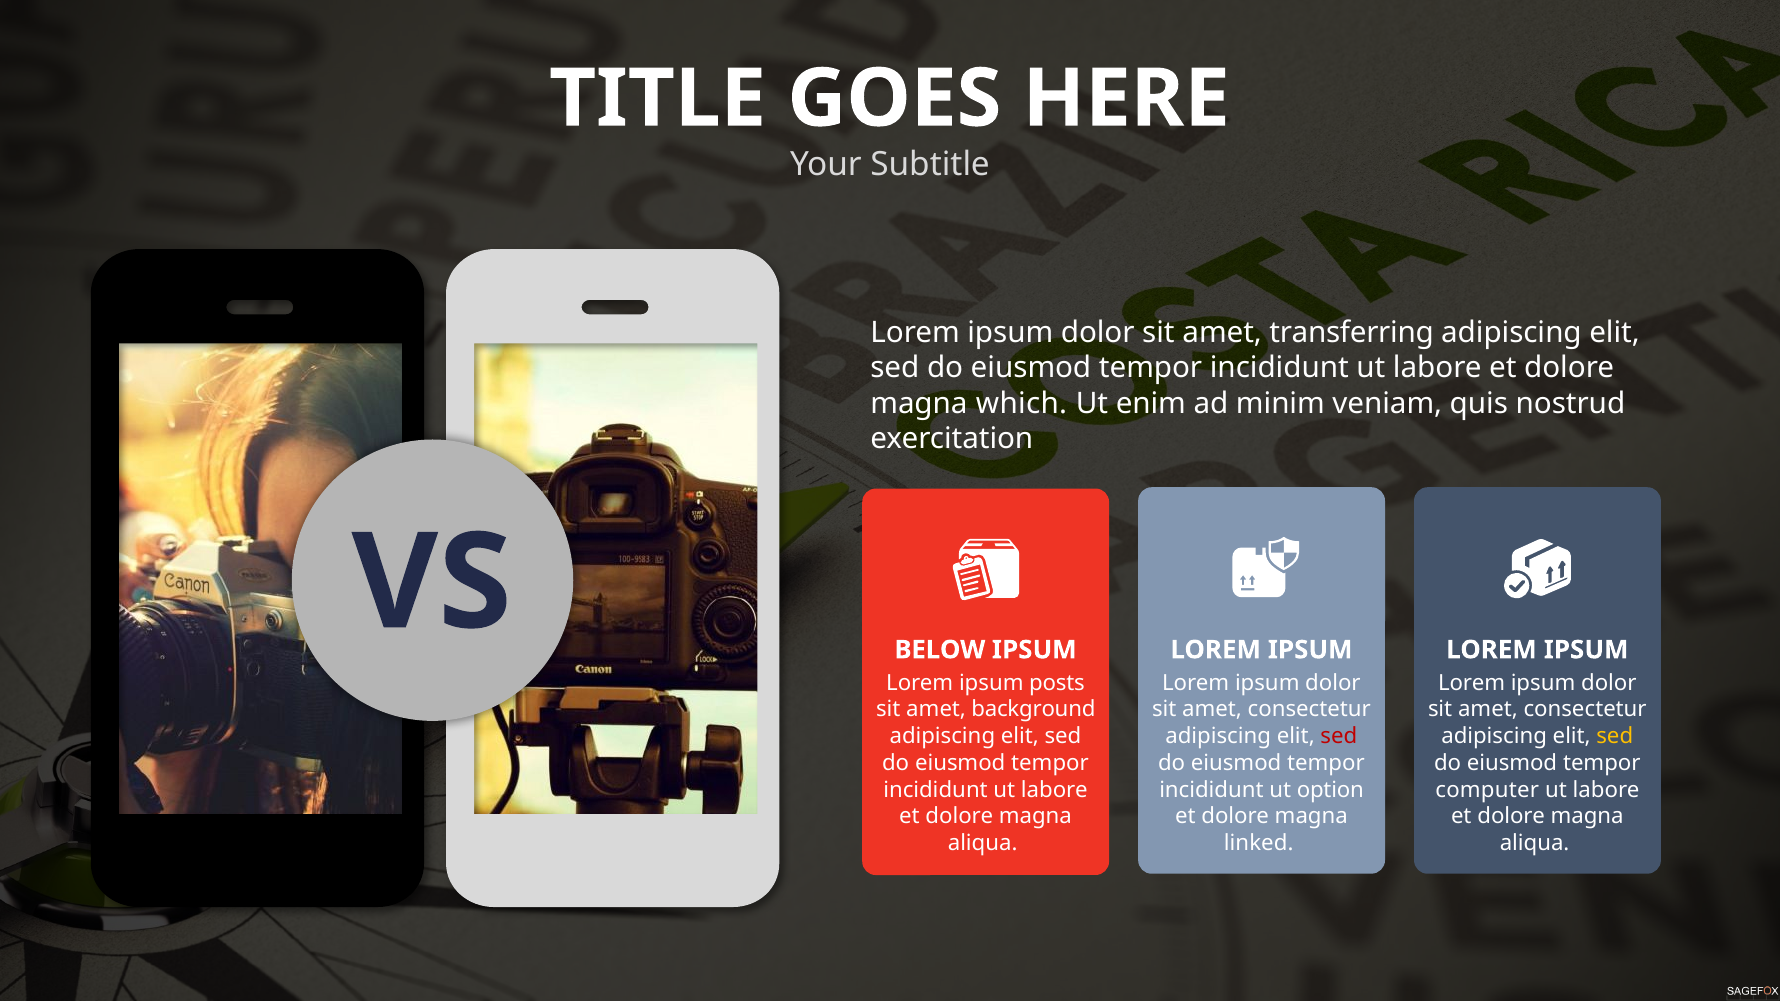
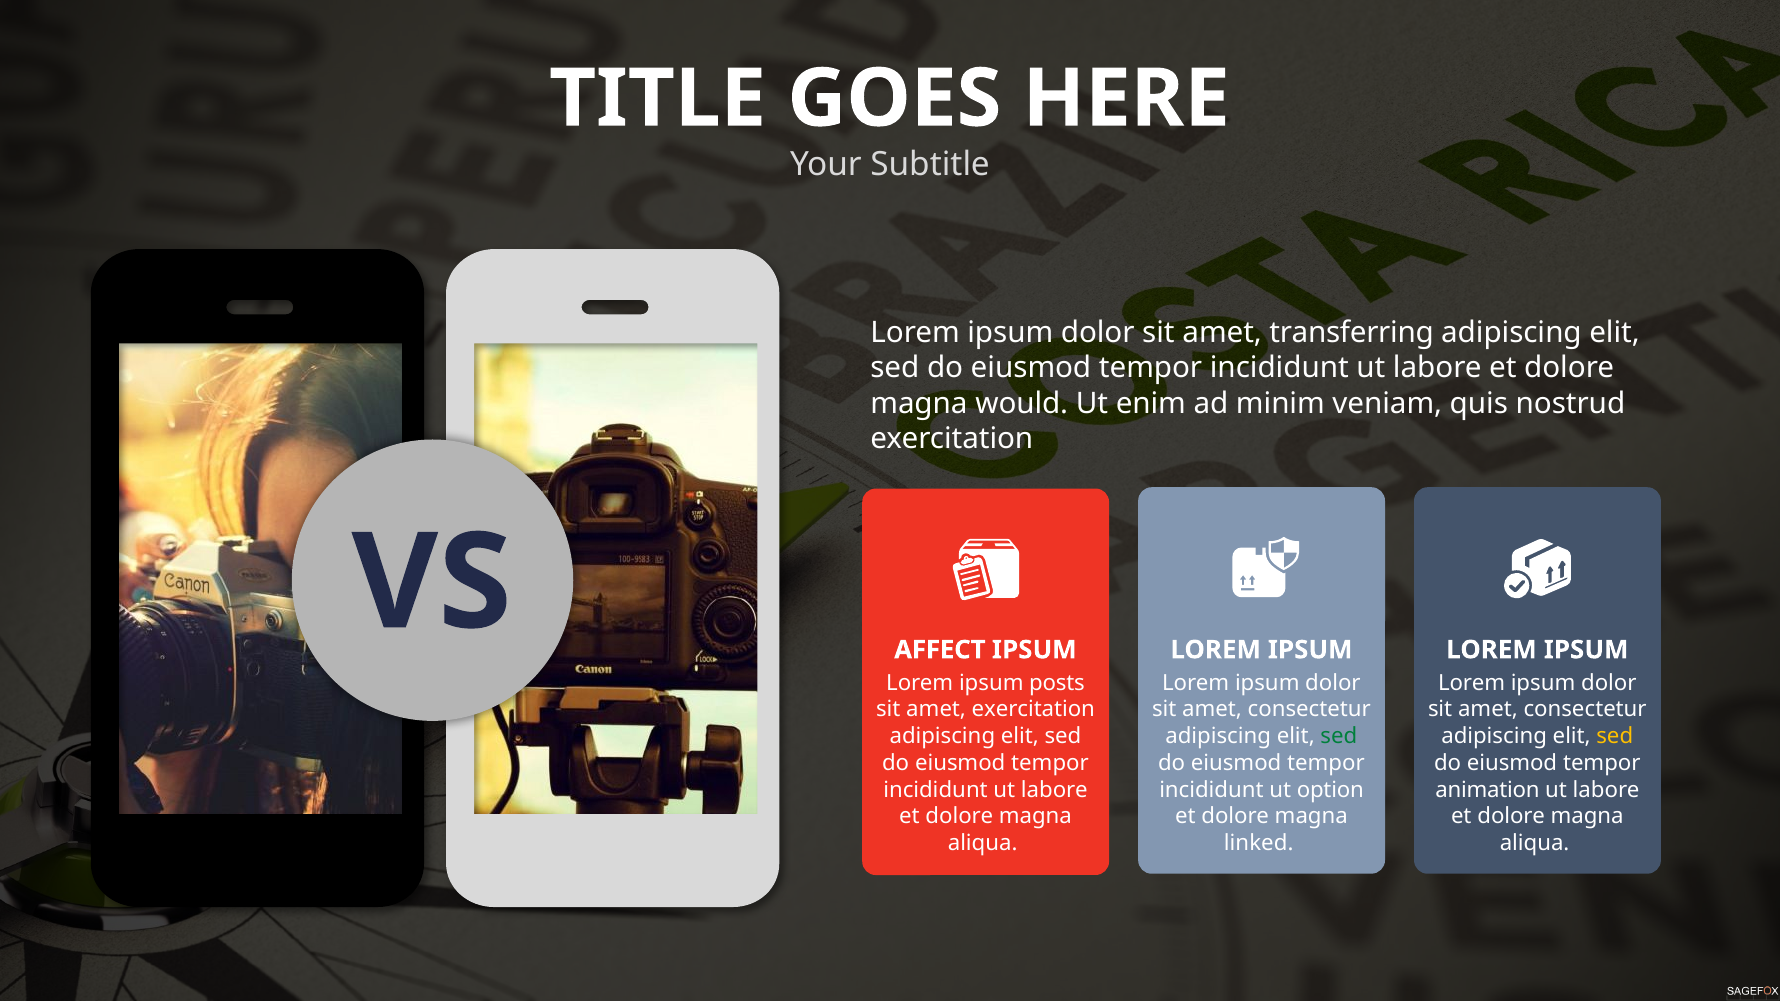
which: which -> would (1022, 404)
BELOW: BELOW -> AFFECT (940, 650)
amet background: background -> exercitation (1033, 710)
sed colour: red -> green (1339, 737)
computer: computer -> animation (1487, 790)
